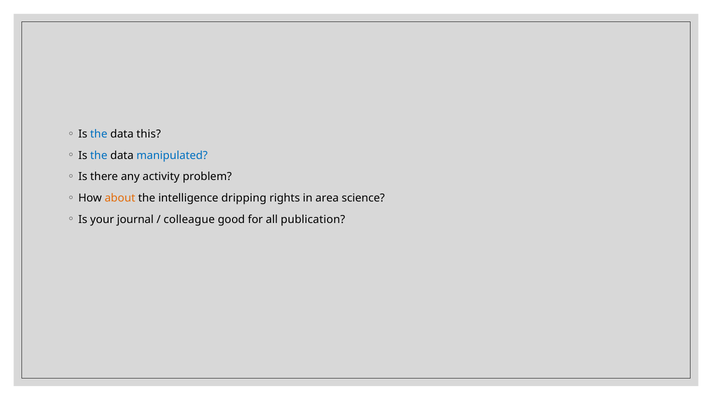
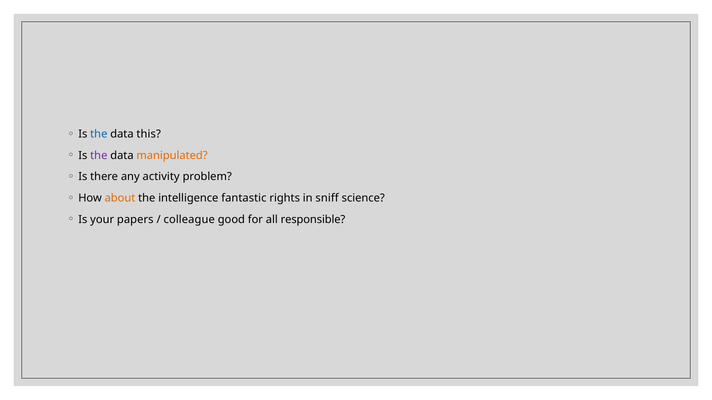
the colour: blue -> purple (99, 156)
manipulated colour: blue -> orange (172, 156)
dripping: dripping -> fantastic (244, 198)
area: area -> sniff (327, 198)
journal: journal -> papers (135, 220)
publication: publication -> responsible (313, 220)
